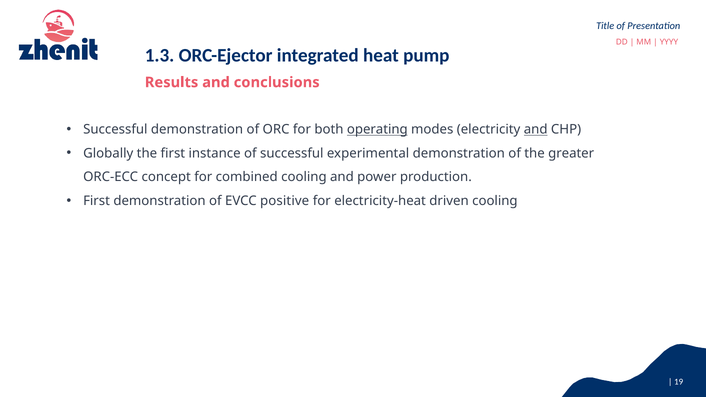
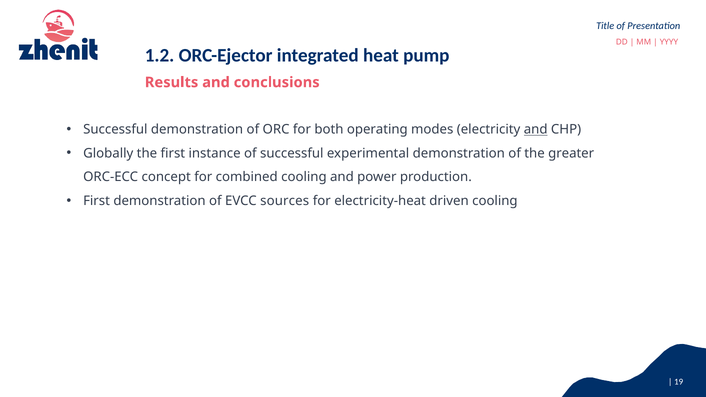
1.3: 1.3 -> 1.2 (160, 55)
operating underline: present -> none (377, 130)
positive: positive -> sources (285, 201)
